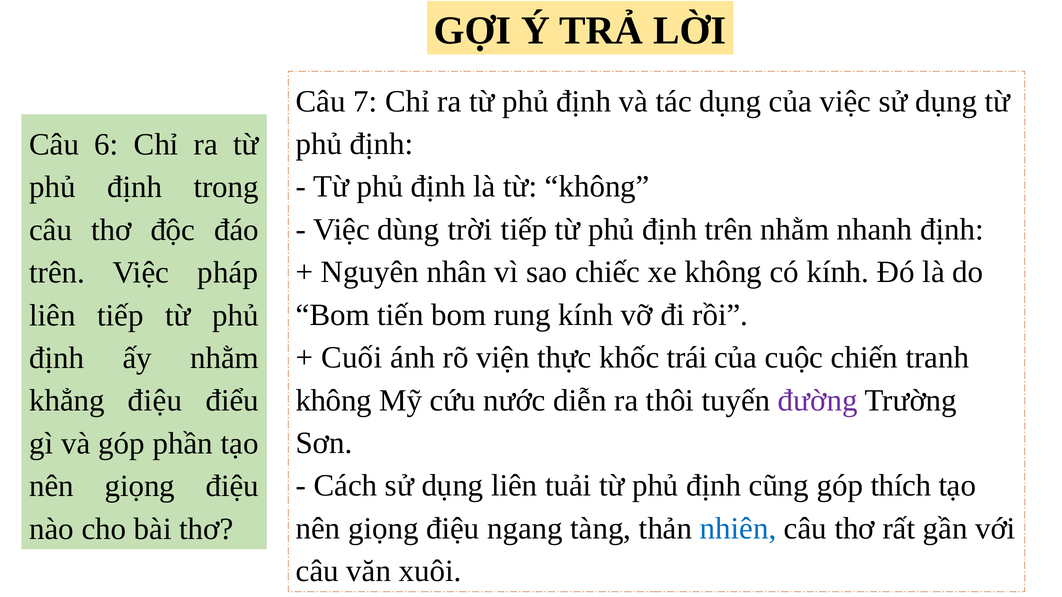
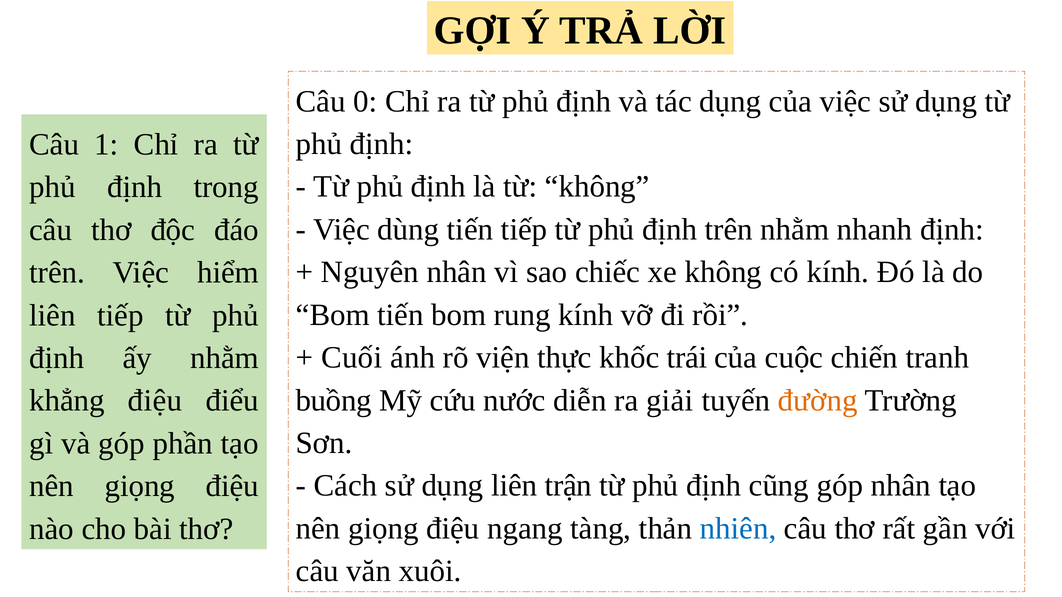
7: 7 -> 0 (365, 101)
6: 6 -> 1 (106, 145)
dùng trời: trời -> tiến (470, 230)
pháp: pháp -> hiểm (228, 273)
không: không -> buồng (334, 401)
thôi: thôi -> giải (670, 401)
đường colour: purple -> orange (818, 401)
tuải: tuải -> trận (568, 486)
góp thích: thích -> nhân (901, 486)
